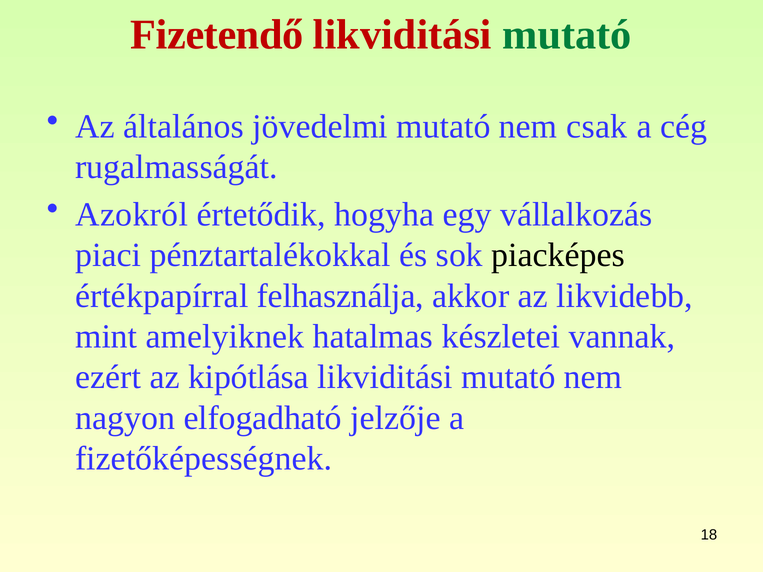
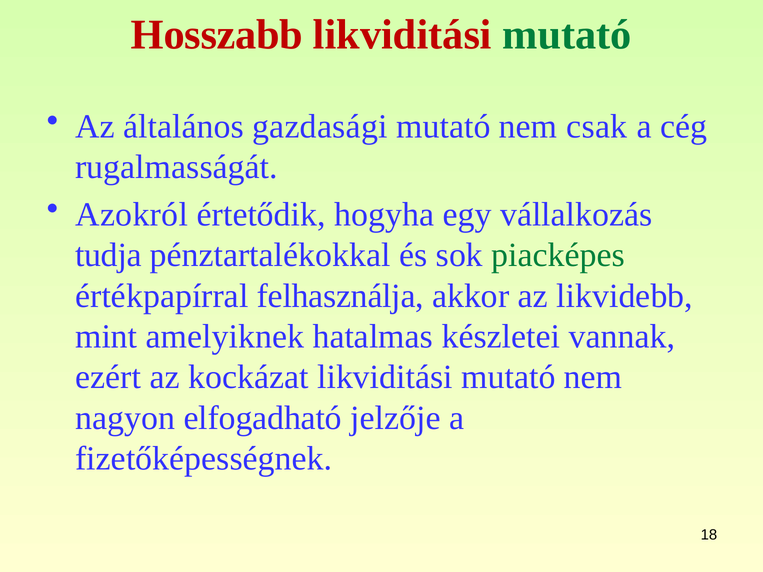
Fizetendő: Fizetendő -> Hosszabb (217, 35)
jövedelmi: jövedelmi -> gazdasági (320, 126)
piaci: piaci -> tudja (108, 255)
piacképes colour: black -> green (558, 255)
kipótlása: kipótlása -> kockázat (248, 377)
